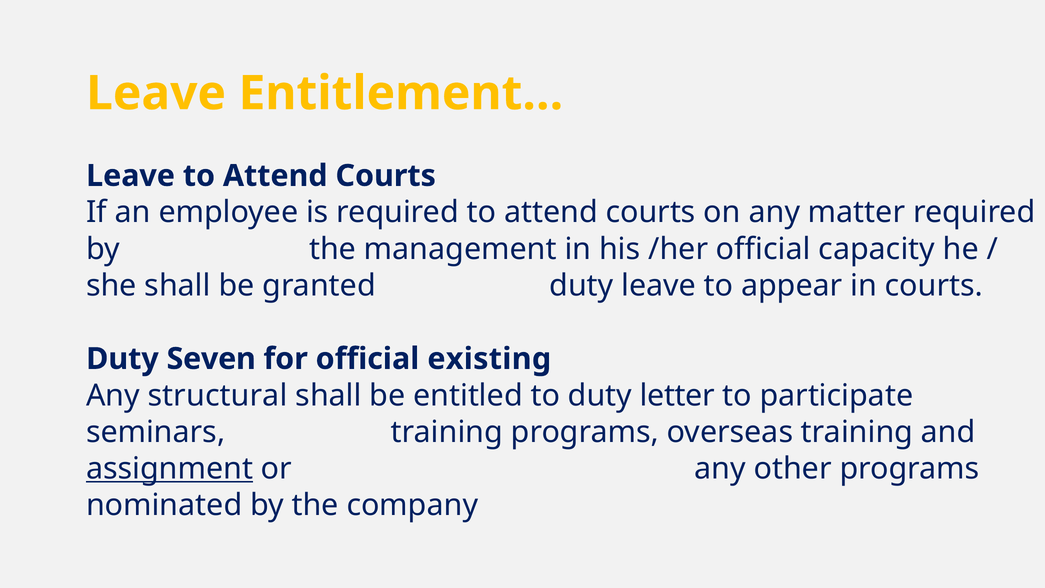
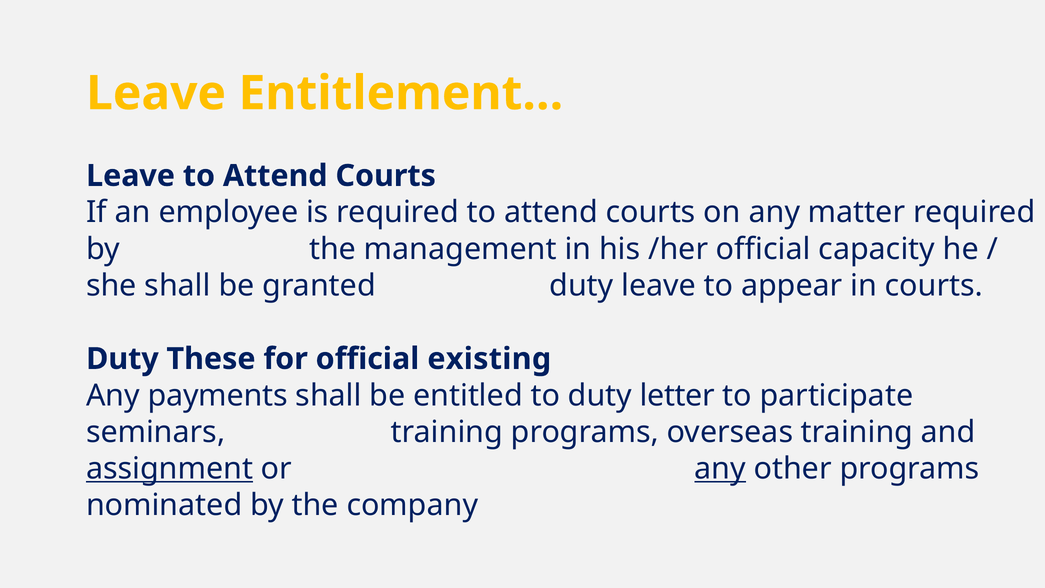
Seven: Seven -> These (211, 359)
structural: structural -> payments (218, 395)
any underline: none -> present (720, 469)
